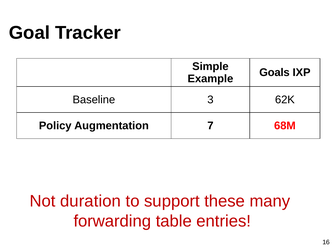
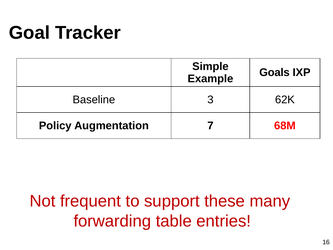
duration: duration -> frequent (91, 201)
